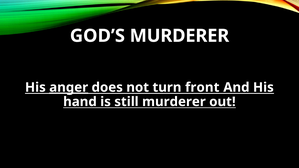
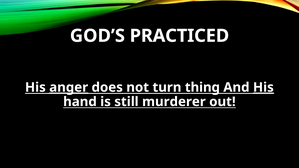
GOD’S MURDERER: MURDERER -> PRACTICED (179, 36)
front: front -> thing (202, 87)
His underline: none -> present (263, 87)
